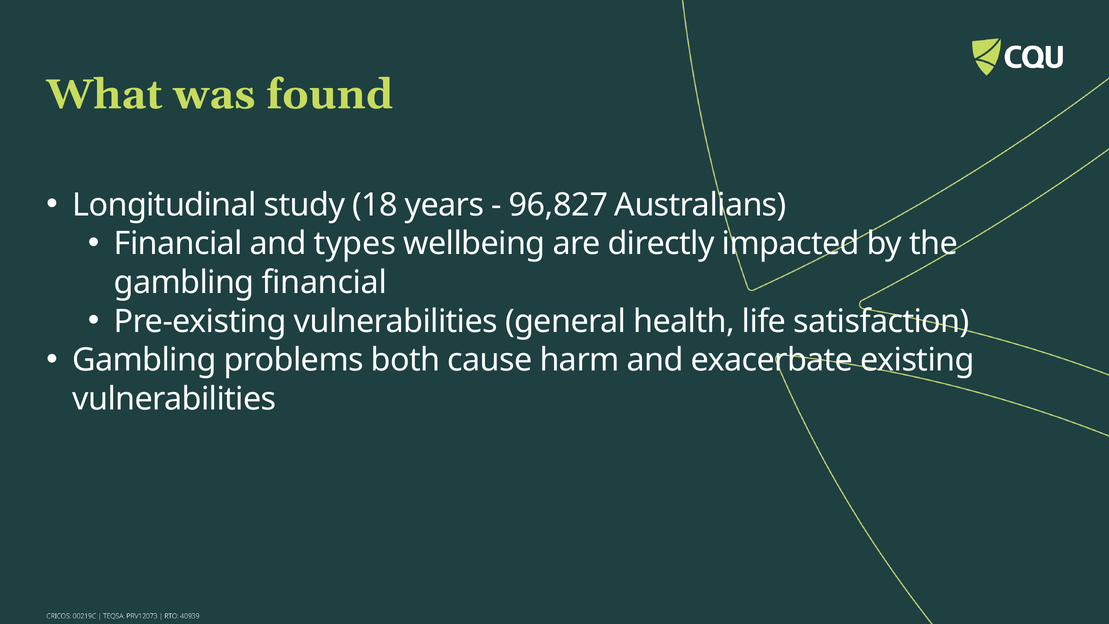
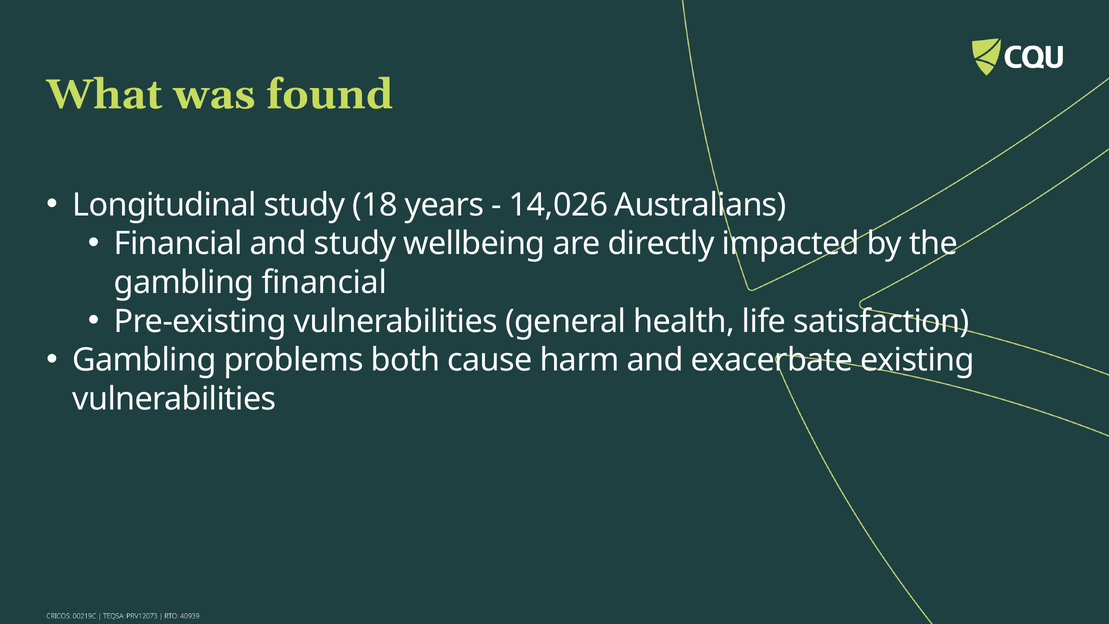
96,827: 96,827 -> 14,026 (558, 205)
and types: types -> study (355, 244)
